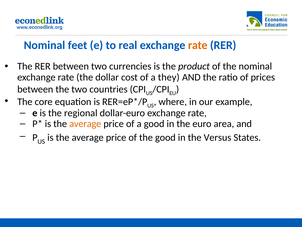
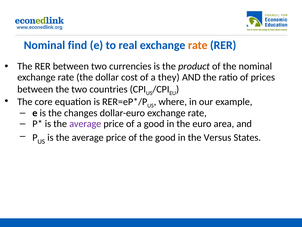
feet: feet -> find (77, 45)
regional: regional -> changes (81, 113)
average colour: orange -> purple (85, 124)
